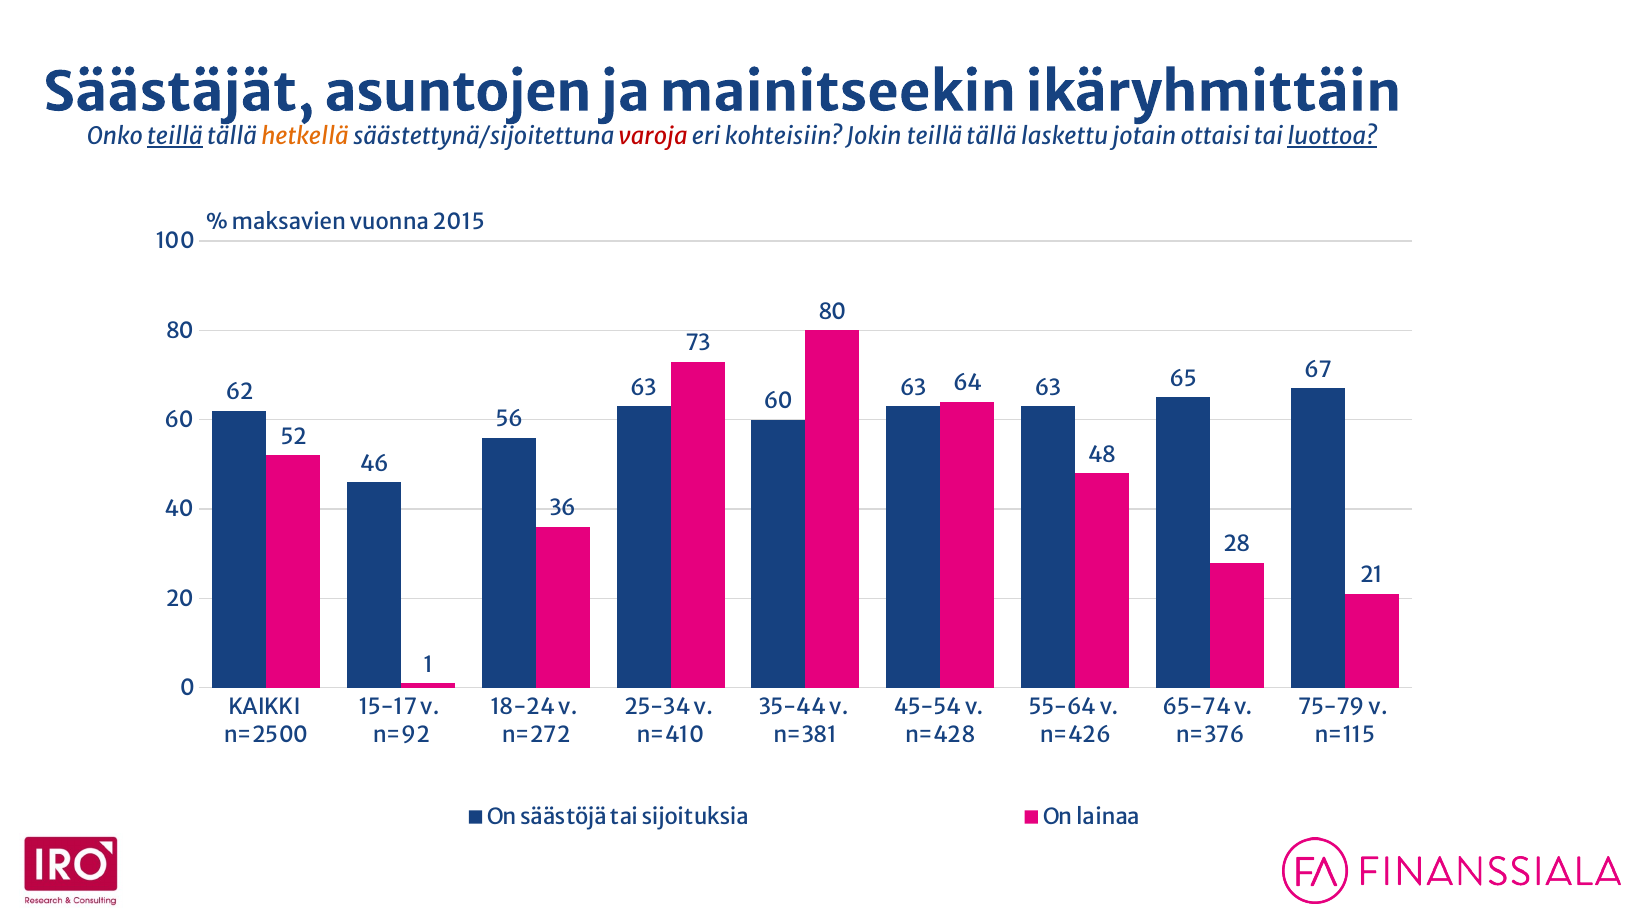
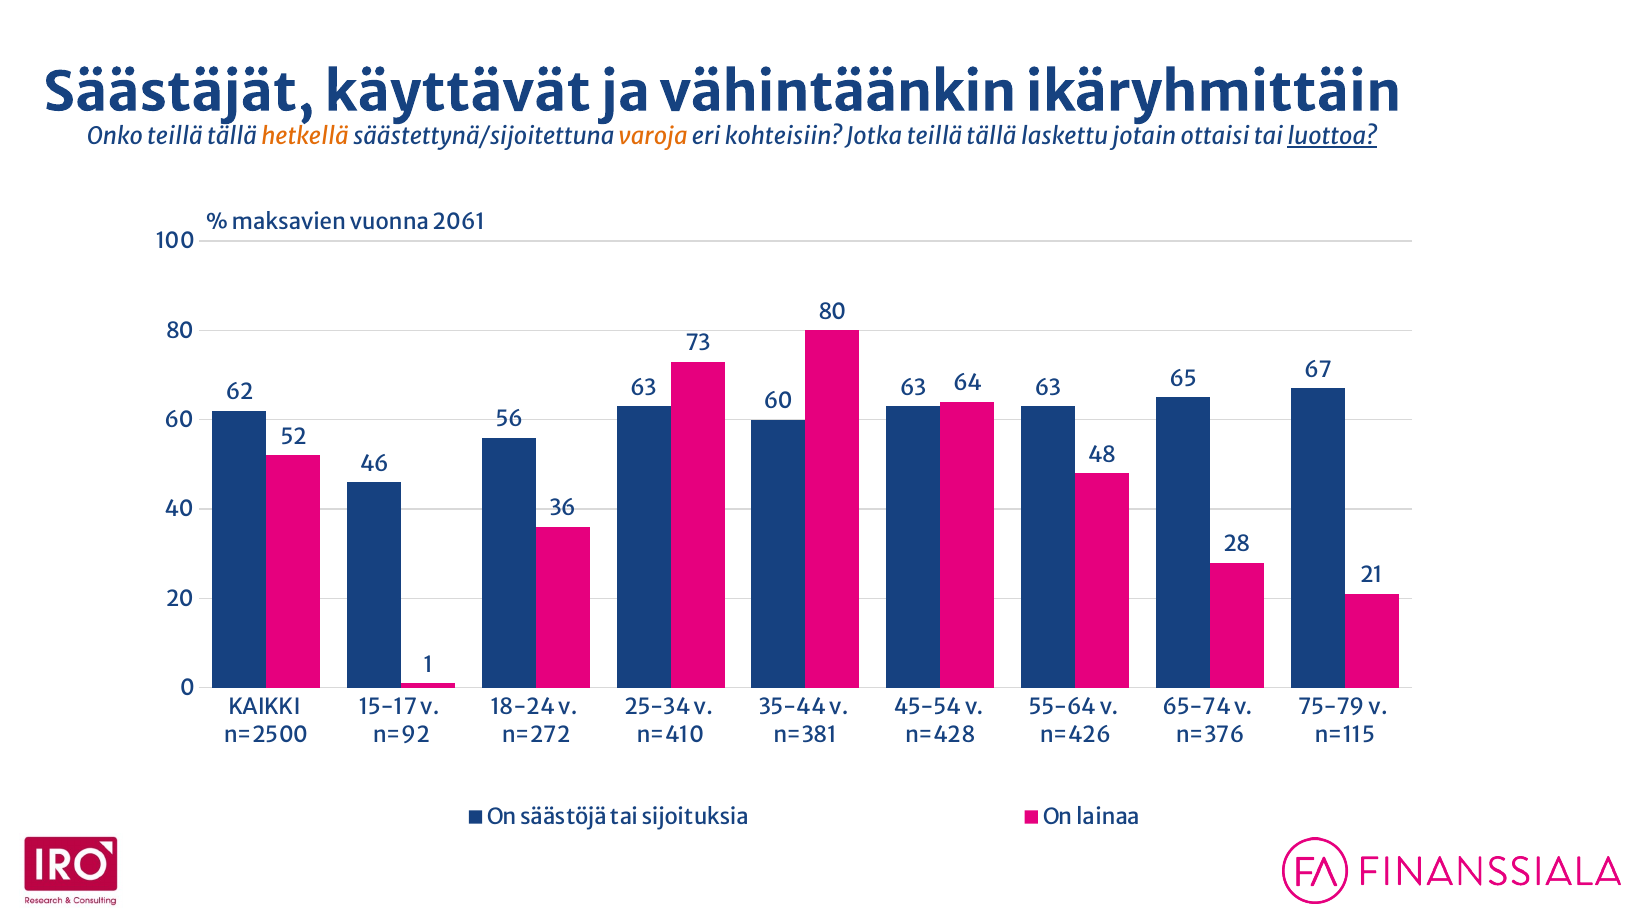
asuntojen: asuntojen -> käyttävät (458, 93)
mainitseekin: mainitseekin -> vähintäänkin (838, 93)
teillä underline: present -> none (175, 137)
varoja colour: red -> orange (653, 137)
Jokin: Jokin -> Jotka (874, 137)
2015: 2015 -> 2061 (459, 223)
